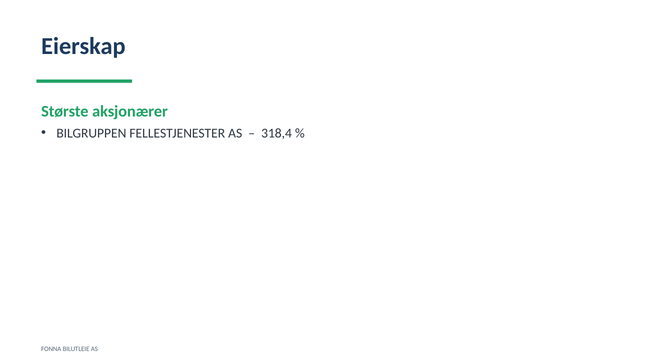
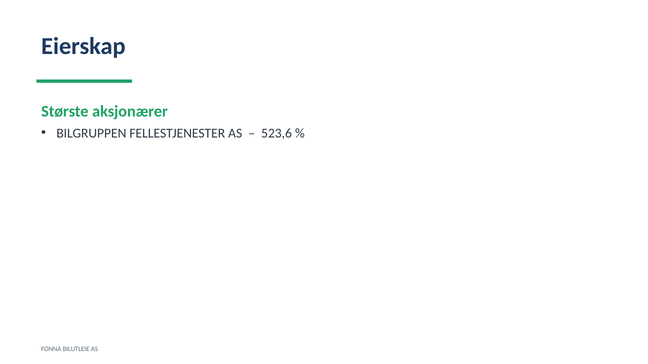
318,4: 318,4 -> 523,6 (277, 133)
